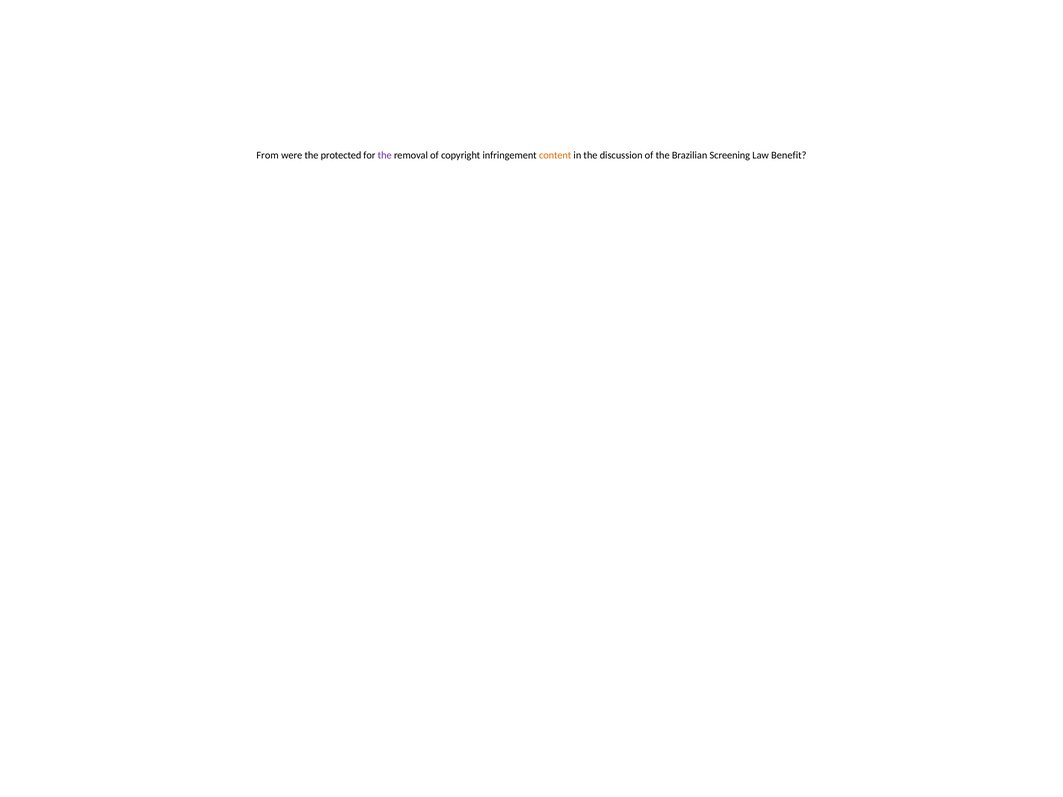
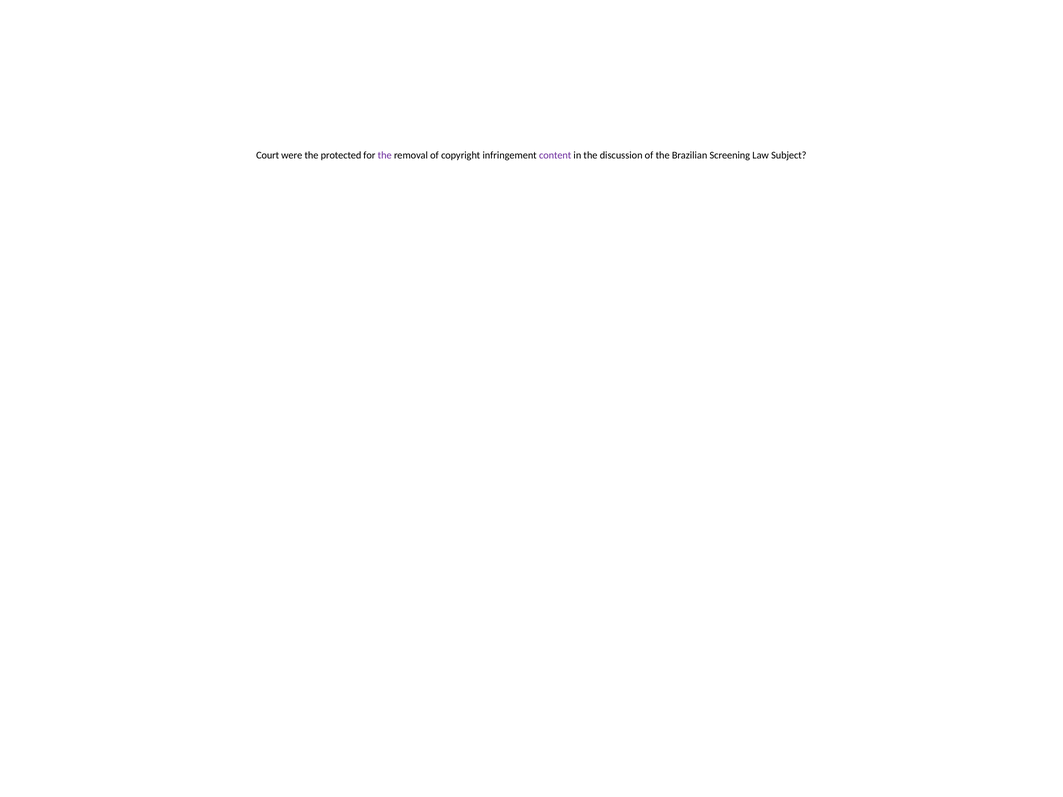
From: From -> Court (268, 156)
content colour: orange -> purple (555, 156)
Benefit: Benefit -> Subject (789, 156)
